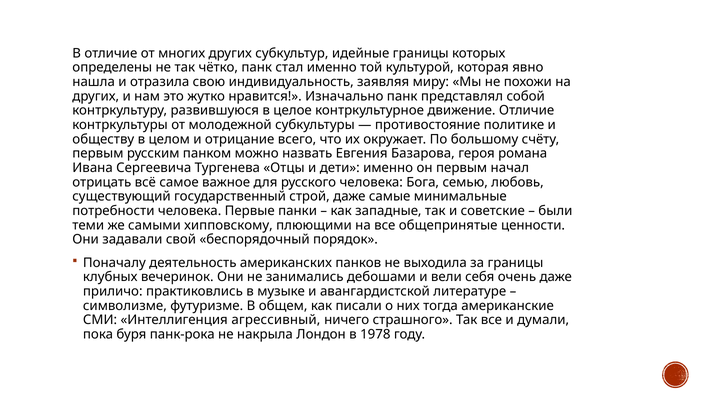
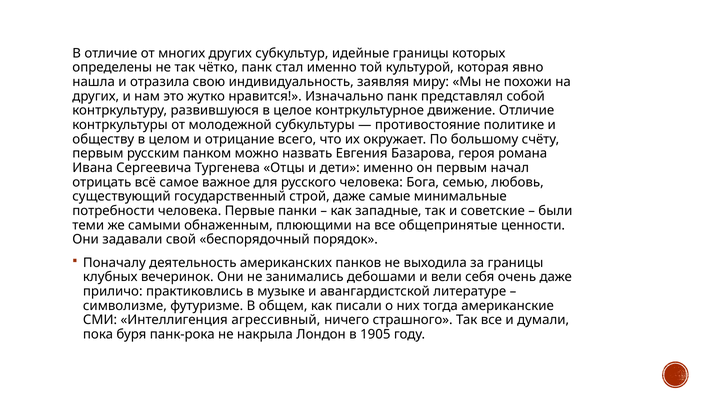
хипповскому: хипповскому -> обнаженным (228, 225)
1978: 1978 -> 1905 (375, 335)
